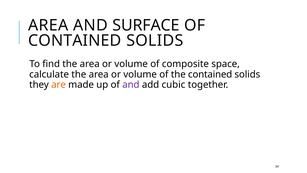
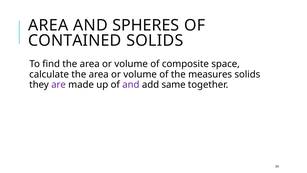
SURFACE: SURFACE -> SPHERES (146, 25)
the contained: contained -> measures (210, 74)
are colour: orange -> purple (59, 85)
cubic: cubic -> same (174, 85)
